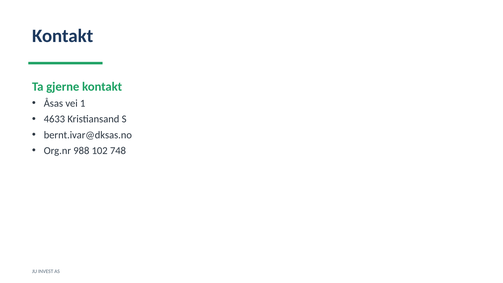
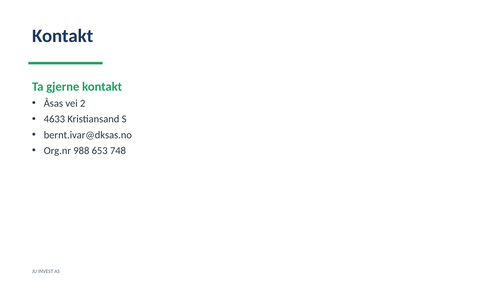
1: 1 -> 2 (83, 103)
102: 102 -> 653 (100, 151)
